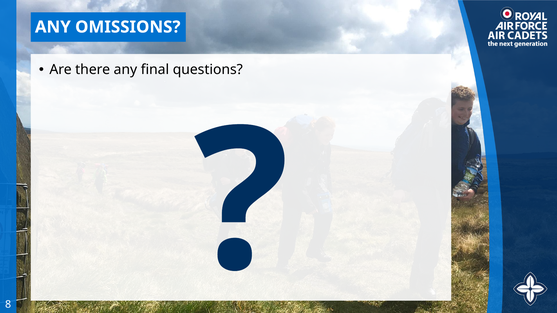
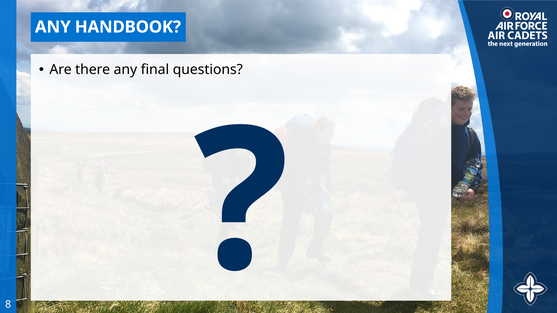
OMISSIONS: OMISSIONS -> HANDBOOK (128, 27)
